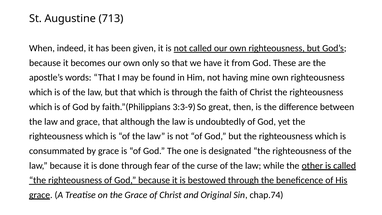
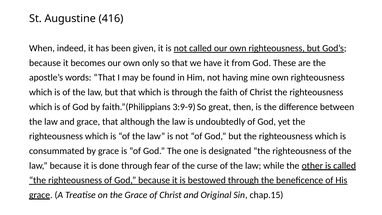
713: 713 -> 416 (111, 19)
3:3-9: 3:3-9 -> 3:9-9 (184, 107)
chap.74: chap.74 -> chap.15 (266, 195)
